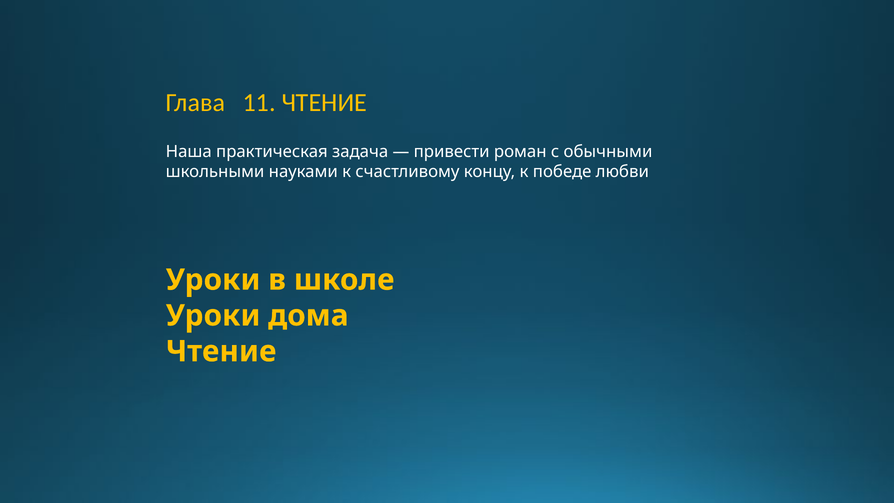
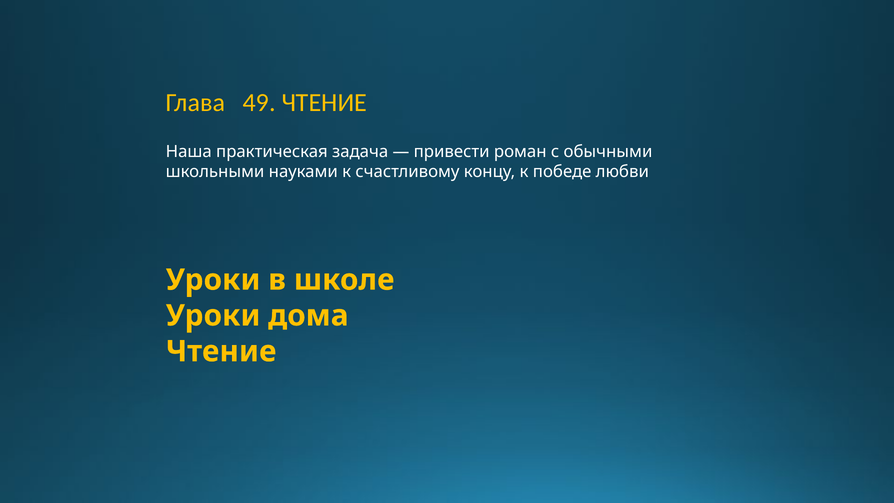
11: 11 -> 49 (259, 103)
